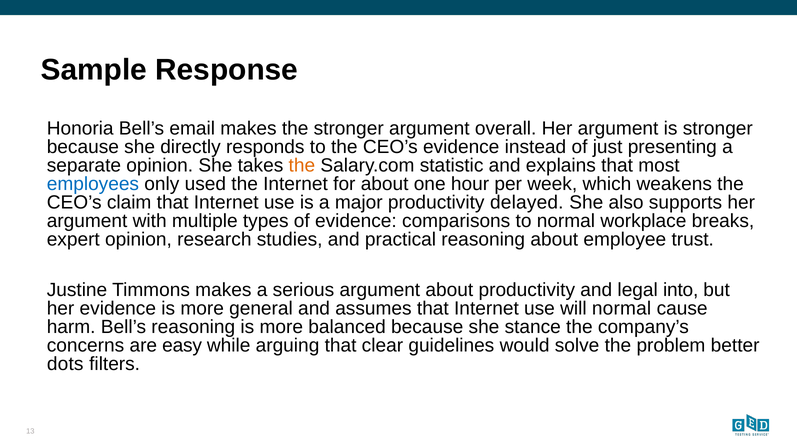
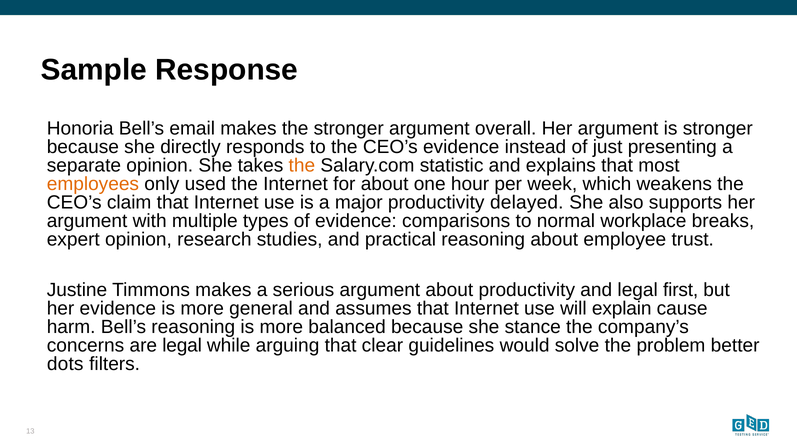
employees colour: blue -> orange (93, 184)
into: into -> first (681, 290)
will normal: normal -> explain (622, 309)
are easy: easy -> legal (182, 346)
